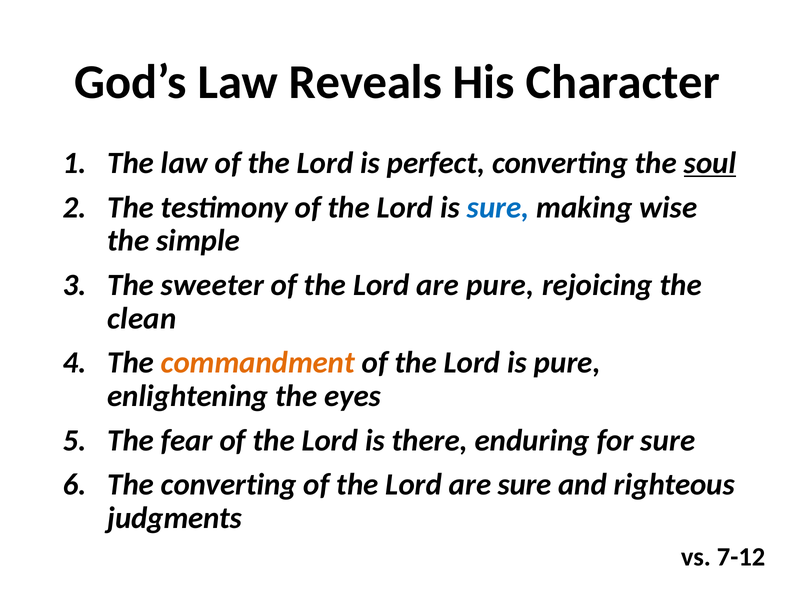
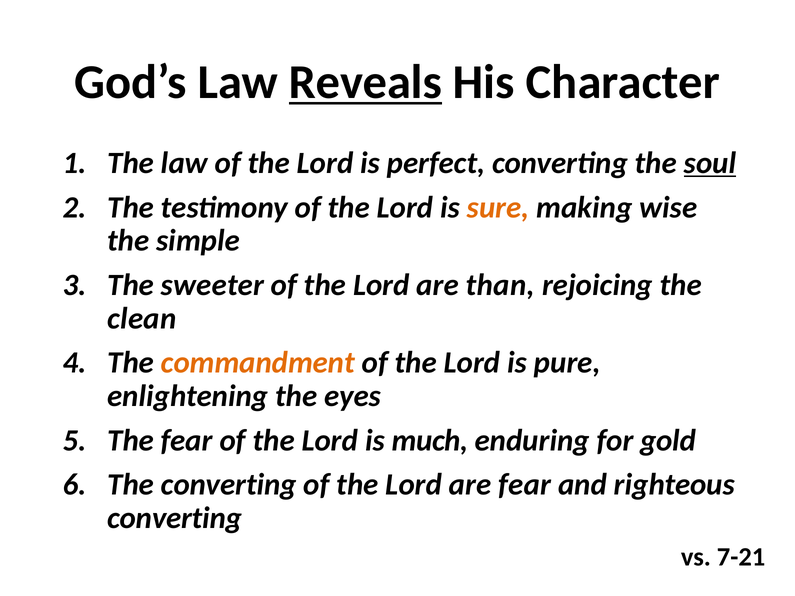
Reveals underline: none -> present (365, 82)
sure colour: blue -> orange (498, 207)
are pure: pure -> than (500, 285)
there: there -> much (430, 441)
for sure: sure -> gold (668, 441)
are sure: sure -> fear (525, 485)
judgments: judgments -> converting (175, 518)
7-12: 7-12 -> 7-21 (741, 557)
